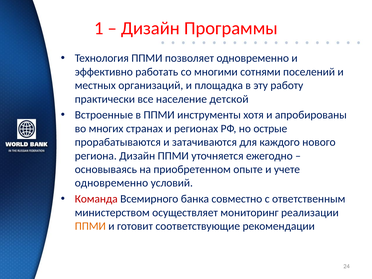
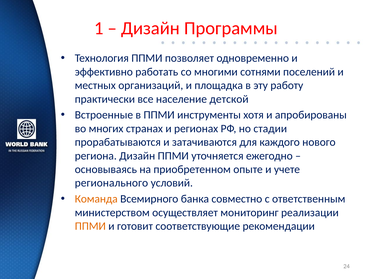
острые: острые -> стадии (270, 129)
одновременно: одновременно -> регионального (111, 183)
Команда colour: red -> orange (96, 199)
